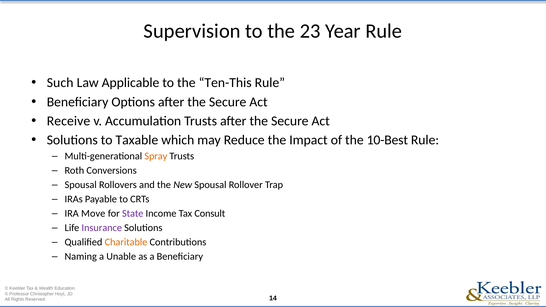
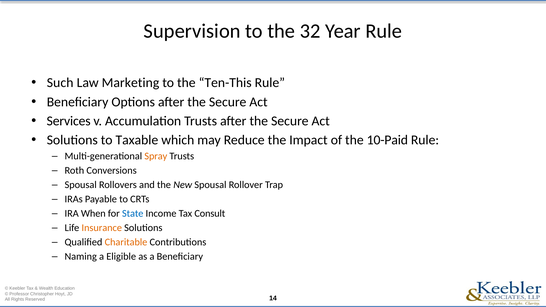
23: 23 -> 32 (310, 31)
Applicable: Applicable -> Marketing (130, 83)
Receive: Receive -> Services (69, 121)
10-Best: 10-Best -> 10-Paid (387, 140)
Move: Move -> When (93, 214)
State colour: purple -> blue (133, 214)
Insurance colour: purple -> orange (102, 228)
Unable: Unable -> Eligible (121, 257)
